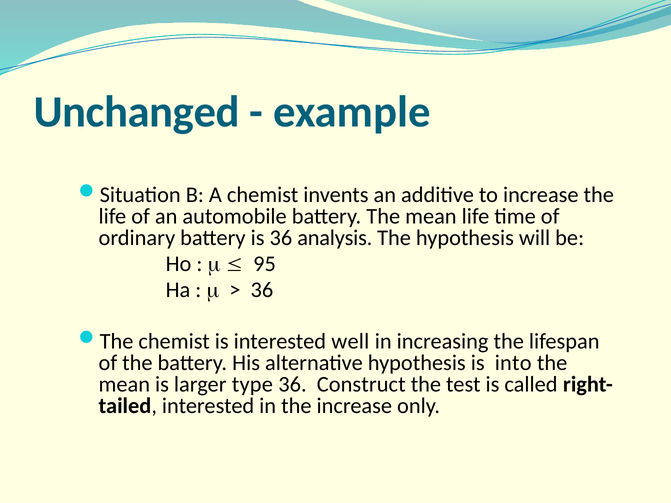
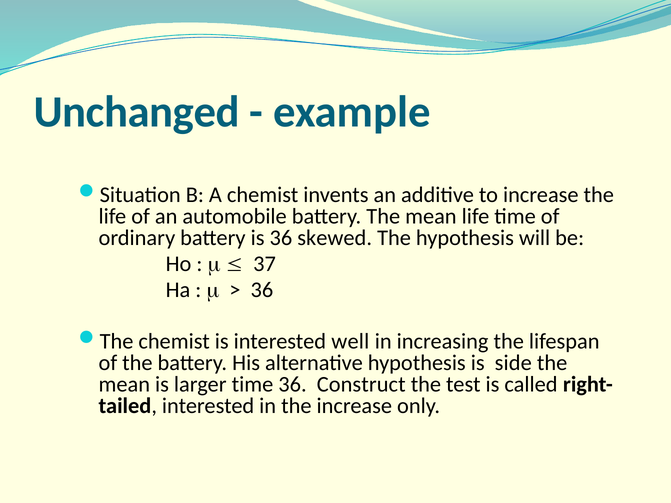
analysis: analysis -> skewed (335, 238)
95: 95 -> 37 (265, 264)
into: into -> side (513, 363)
larger type: type -> time (252, 385)
